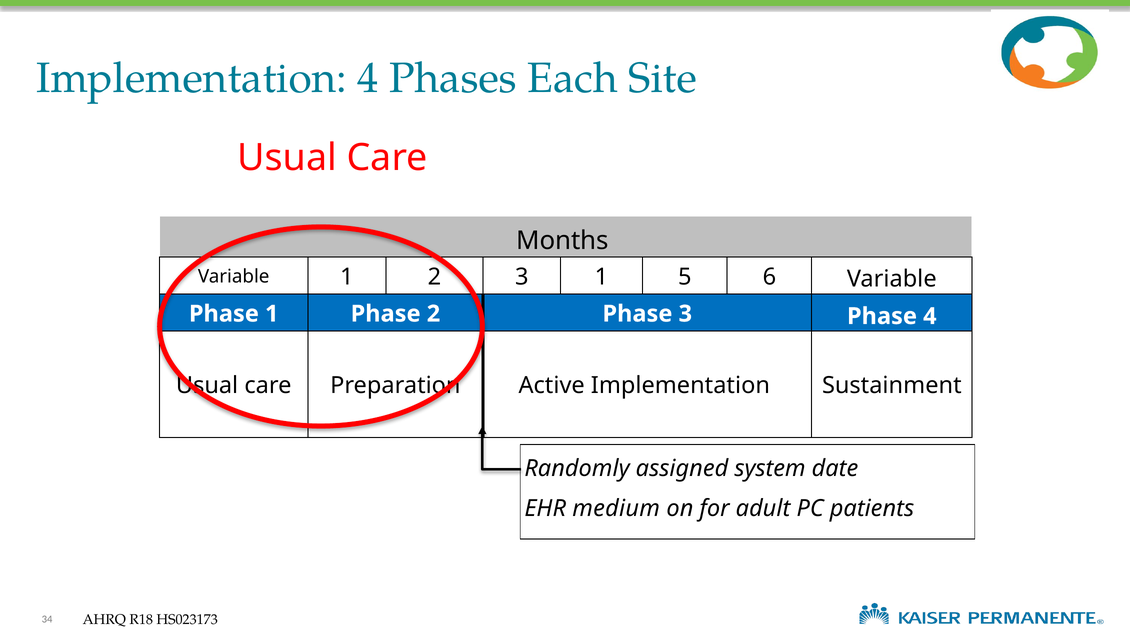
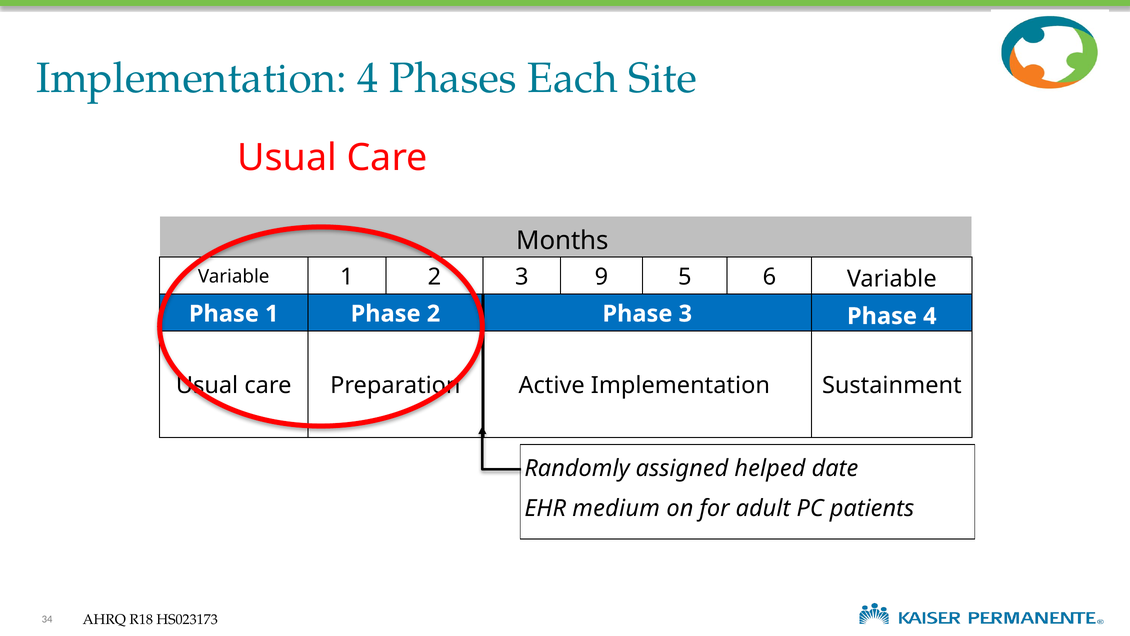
3 1: 1 -> 9 (601, 277)
system: system -> helped (770, 468)
